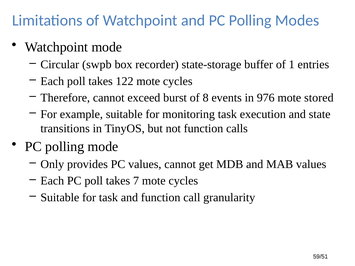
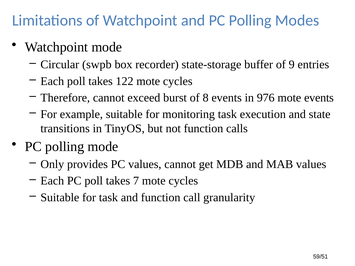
1: 1 -> 9 (292, 65)
mote stored: stored -> events (319, 98)
